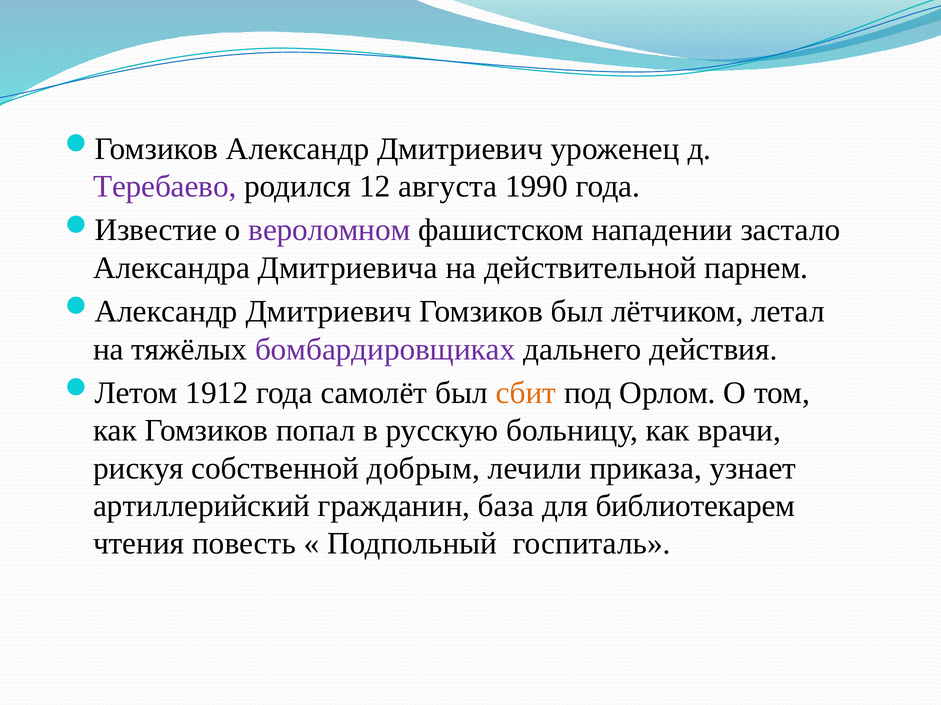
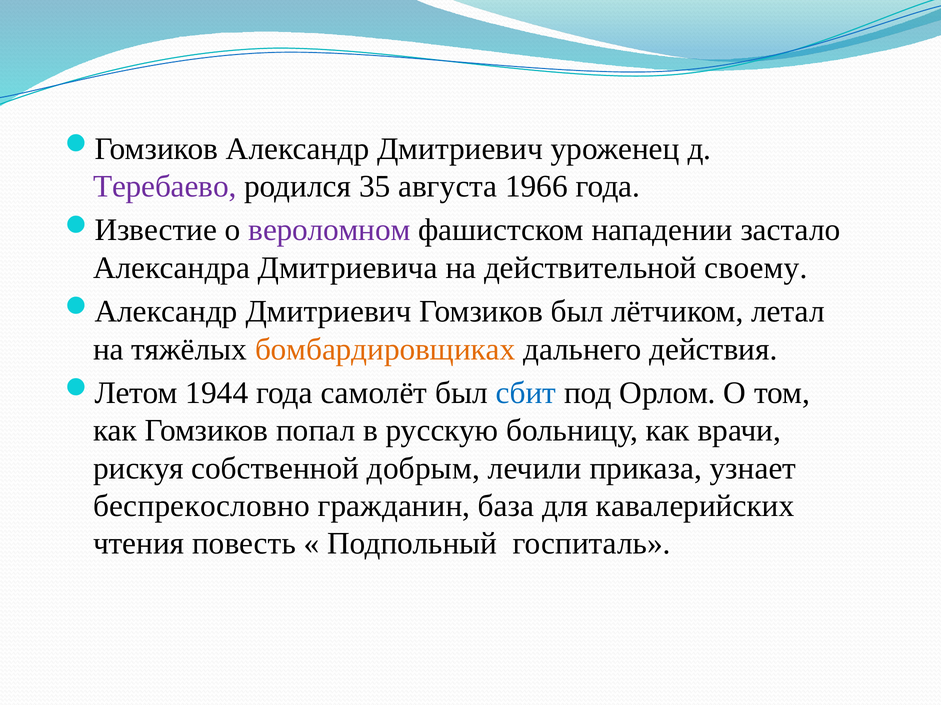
12: 12 -> 35 (375, 186)
1990: 1990 -> 1966 (536, 186)
парнем: парнем -> своему (756, 268)
бомбардировщиках colour: purple -> orange (385, 350)
1912: 1912 -> 1944 (217, 393)
сбит colour: orange -> blue (526, 393)
артиллерийский: артиллерийский -> беспрекословно (201, 506)
библиотекарем: библиотекарем -> кавалерийских (695, 506)
